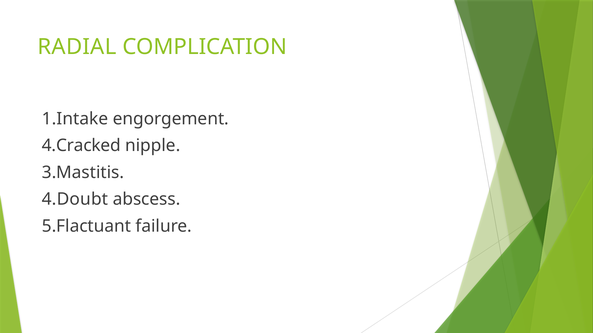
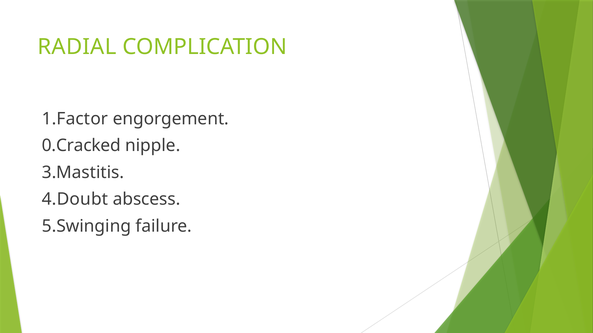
1.Intake: 1.Intake -> 1.Factor (75, 119)
4.Cracked: 4.Cracked -> 0.Cracked (81, 146)
5.Flactuant: 5.Flactuant -> 5.Swinging (86, 226)
